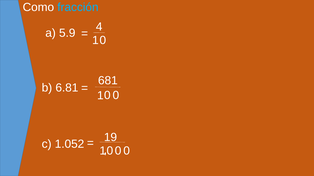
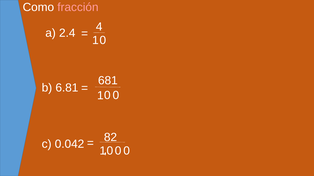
fracción colour: light blue -> pink (78, 7)
5.9: 5.9 -> 2.4 (67, 33)
1.052: 1.052 -> 0.042 (70, 145)
19: 19 -> 82 (110, 138)
